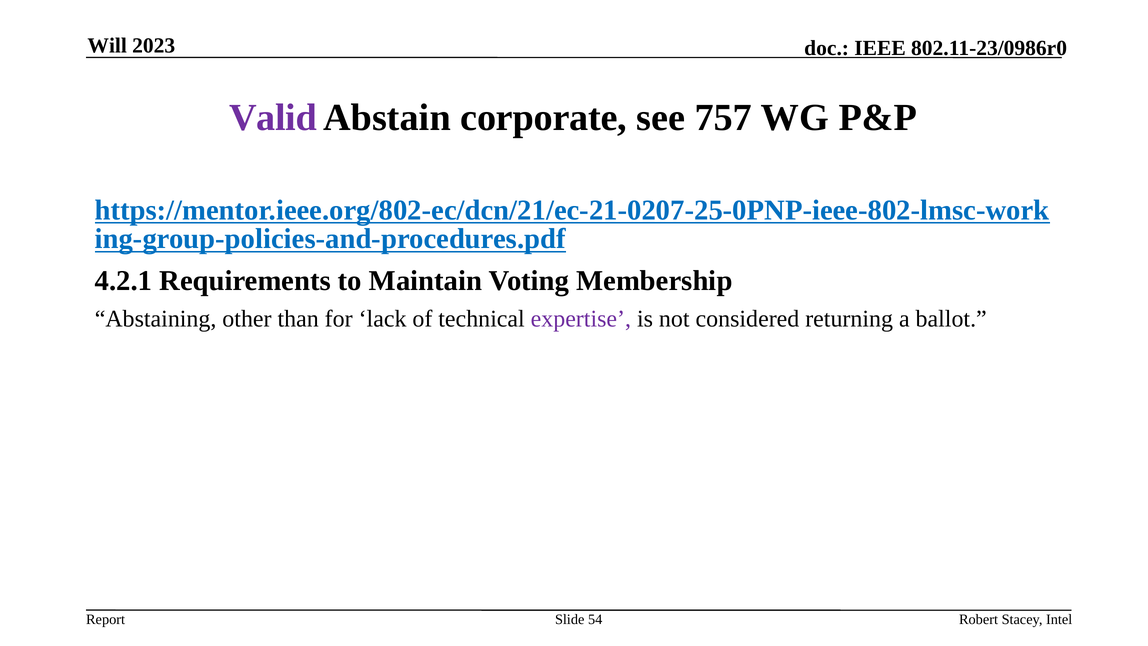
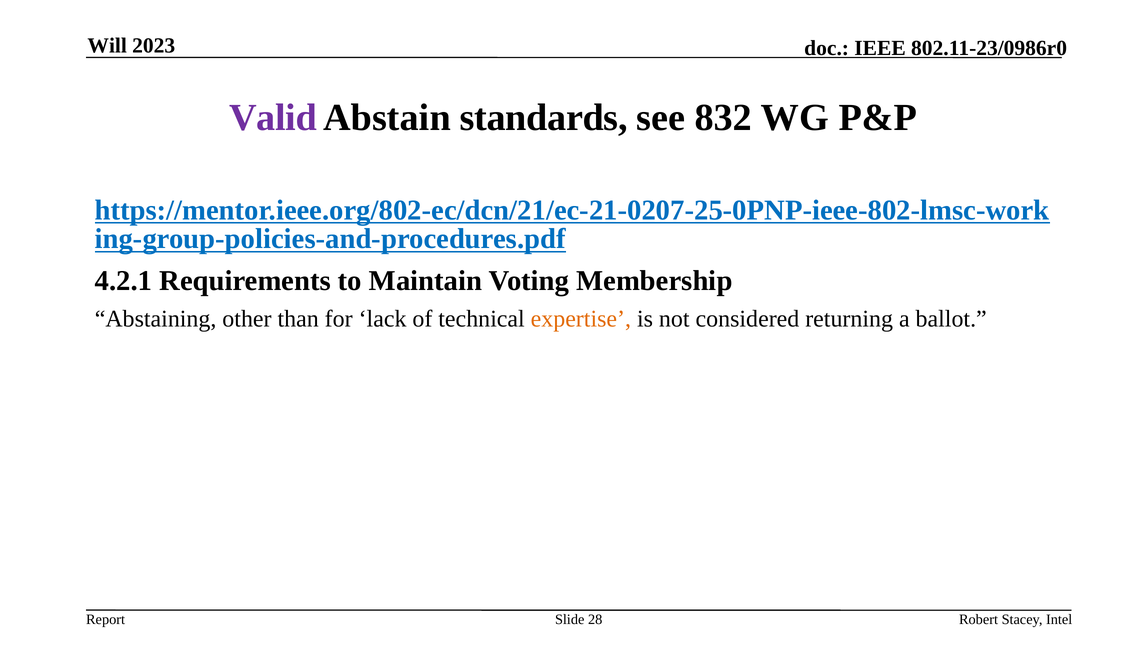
corporate: corporate -> standards (544, 117)
757: 757 -> 832 (723, 117)
expertise colour: purple -> orange (581, 319)
54: 54 -> 28 (595, 619)
